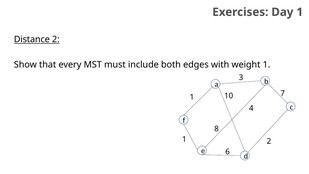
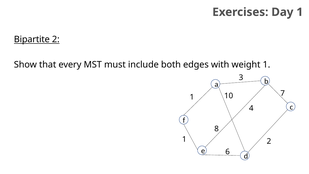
Distance: Distance -> Bipartite (32, 39)
